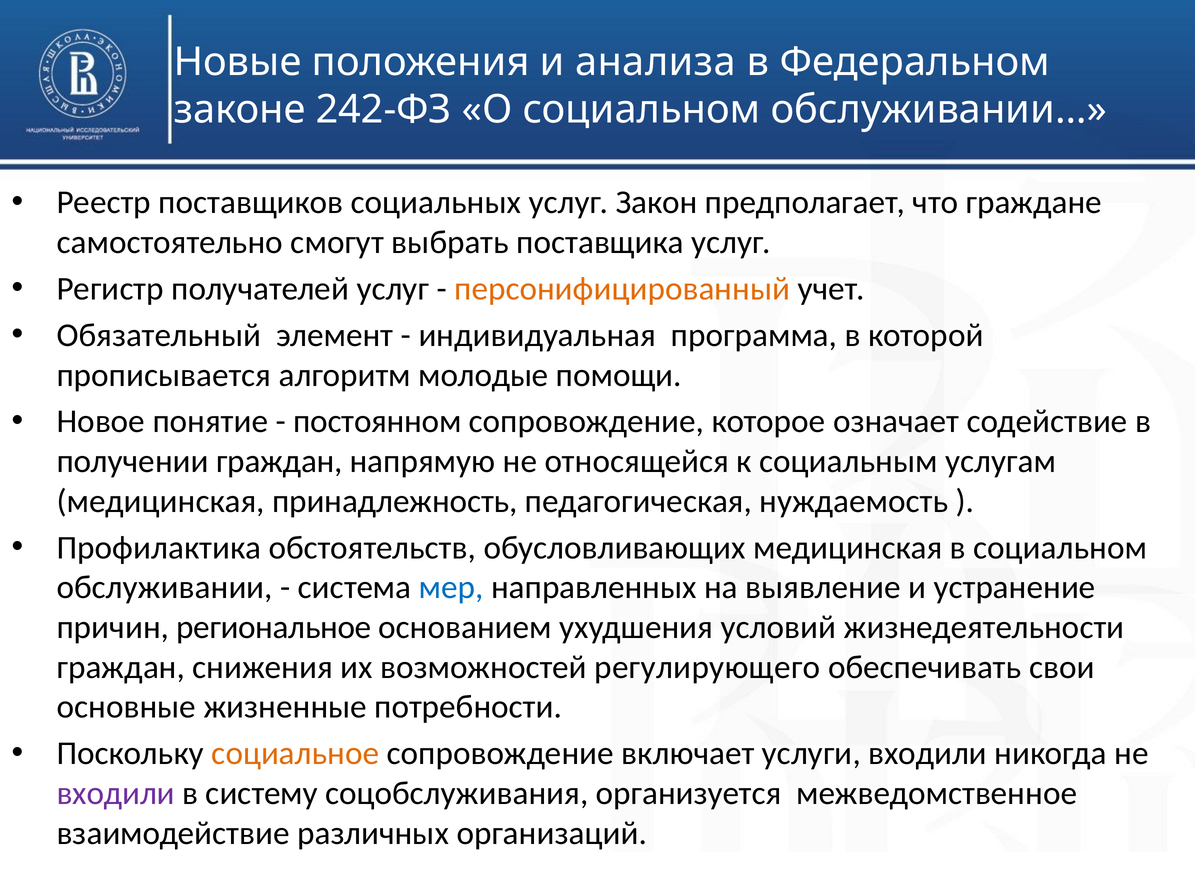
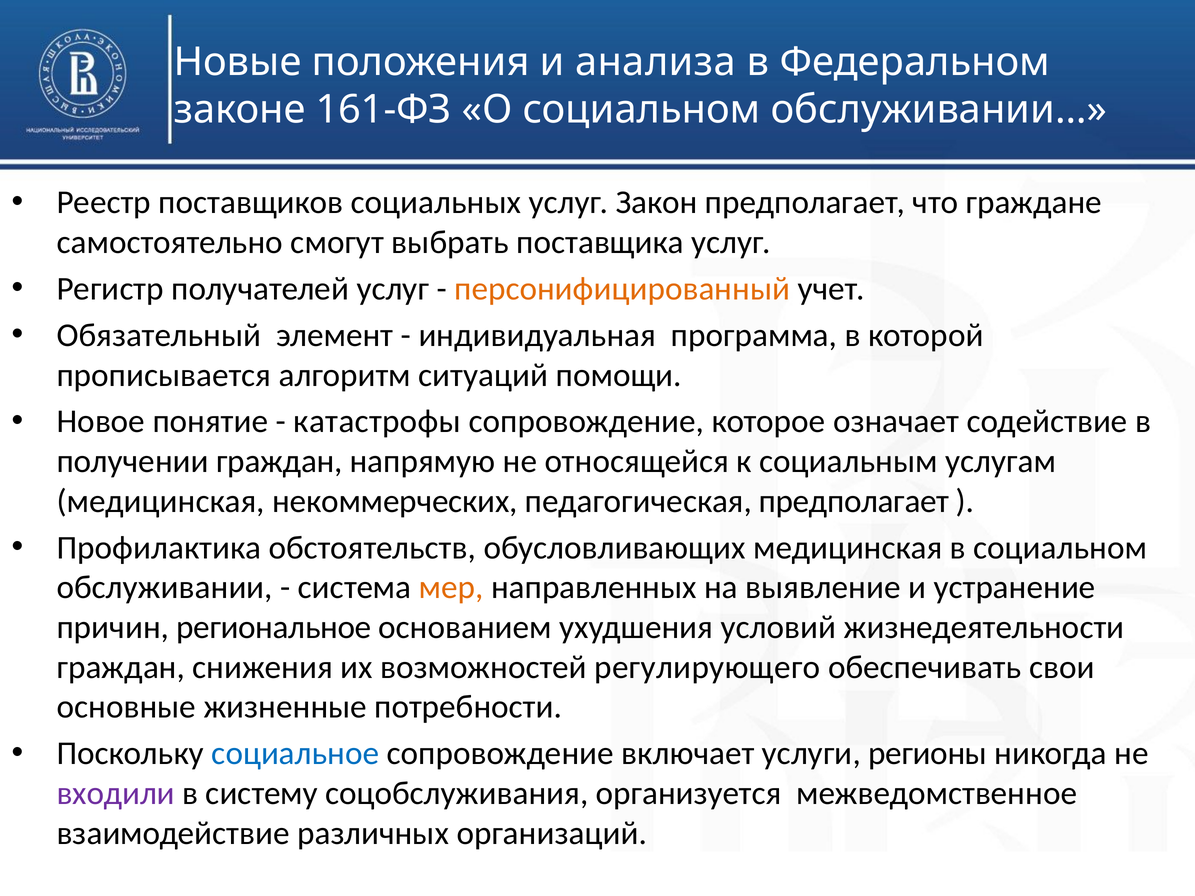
242-ФЗ: 242-ФЗ -> 161-ФЗ (384, 110)
молодые: молодые -> ситуаций (483, 375)
постоянном: постоянном -> катастрофы (377, 422)
принадлежность: принадлежность -> некоммерческих (395, 501)
педагогическая нуждаемость: нуждаемость -> предполагает (854, 501)
мер colour: blue -> orange (451, 588)
социальное colour: orange -> blue (295, 754)
услуги входили: входили -> регионы (928, 754)
